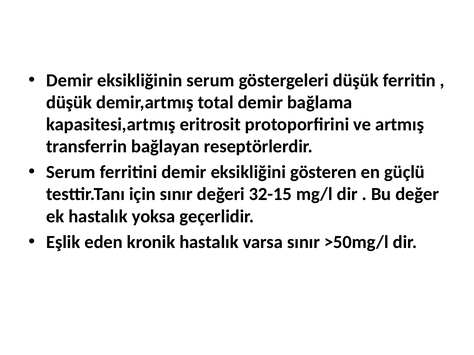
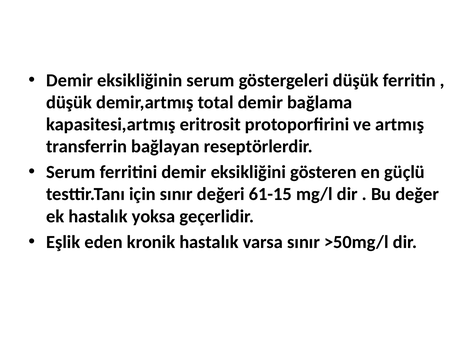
32-15: 32-15 -> 61-15 (270, 195)
